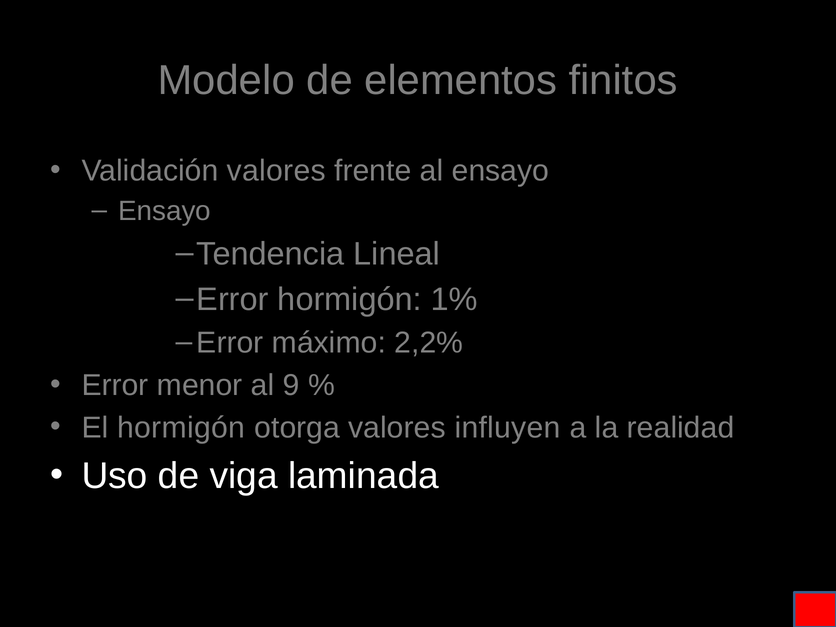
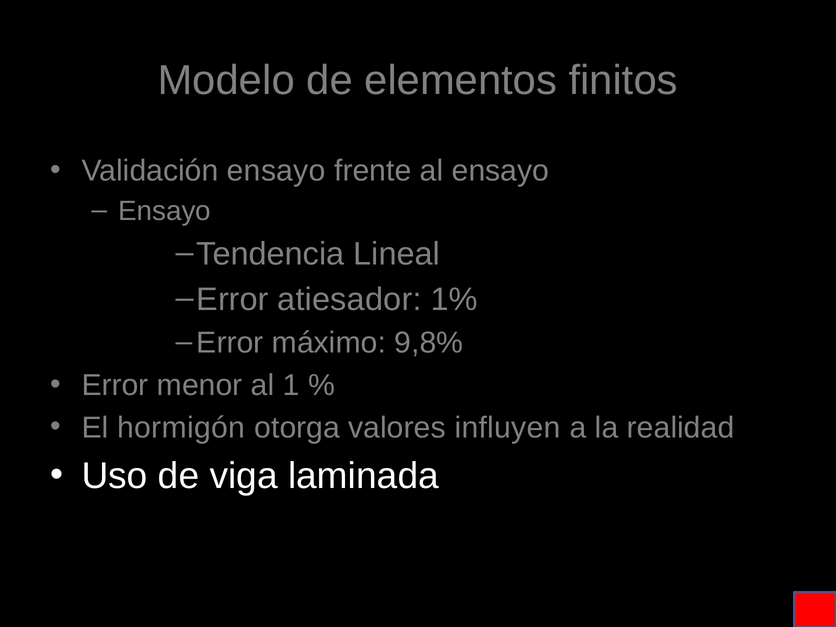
Validación valores: valores -> ensayo (276, 171)
Error hormigón: hormigón -> atiesador (349, 299)
2,2%: 2,2% -> 9,8% (429, 343)
9: 9 -> 1 (291, 385)
